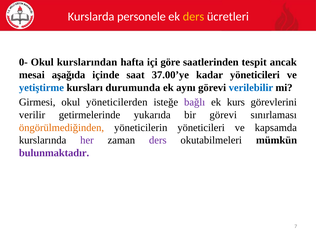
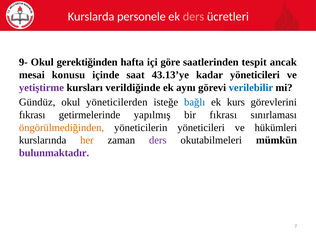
ders colour: yellow -> pink (194, 17)
0-: 0- -> 9- (23, 62)
kurslarından: kurslarından -> gerektiğinden (87, 62)
aşağıda: aşağıda -> konusu (68, 75)
37.00’ye: 37.00’ye -> 43.13’ye (170, 75)
yetiştirme colour: blue -> purple (41, 88)
durumunda: durumunda -> verildiğinde (133, 88)
Girmesi: Girmesi -> Gündüz (37, 102)
bağlı colour: purple -> blue (195, 102)
verilir: verilir -> fıkrası (32, 115)
yukarıda: yukarıda -> yapılmış (152, 115)
bir görevi: görevi -> fıkrası (223, 115)
kapsamda: kapsamda -> hükümleri (276, 128)
her colour: purple -> orange (87, 140)
